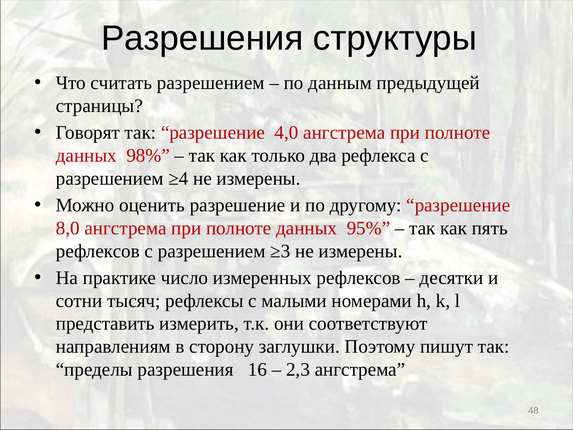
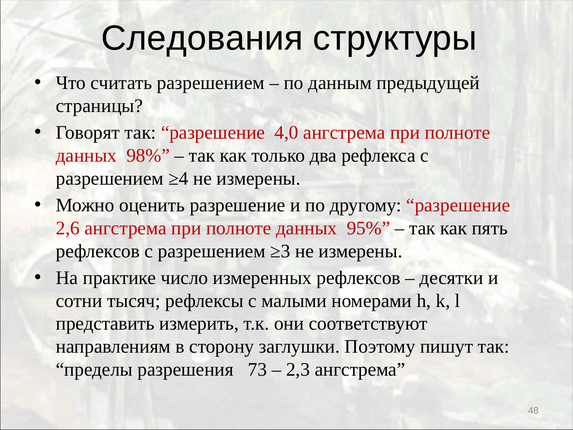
Разрешения: Разрешения -> Следования (202, 38)
8,0: 8,0 -> 2,6 (68, 228)
16: 16 -> 73 (257, 369)
